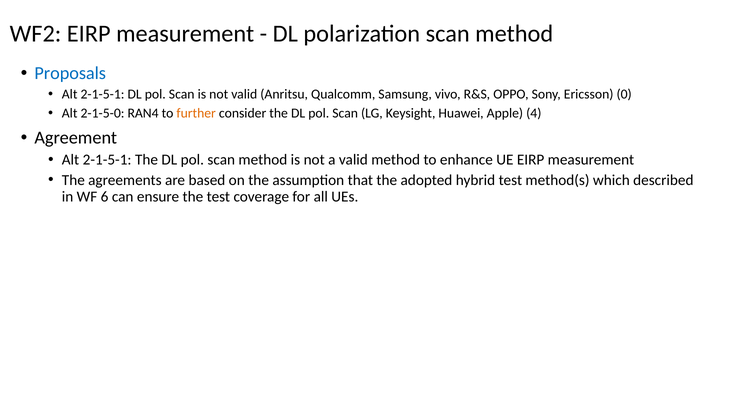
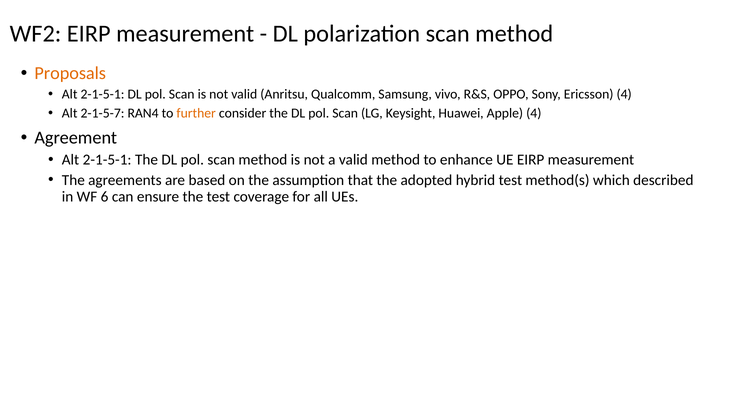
Proposals colour: blue -> orange (70, 73)
Ericsson 0: 0 -> 4 (624, 94)
2-1-5-0: 2-1-5-0 -> 2-1-5-7 (103, 113)
